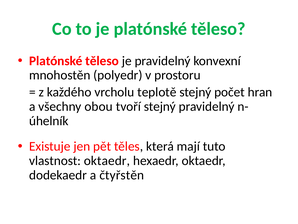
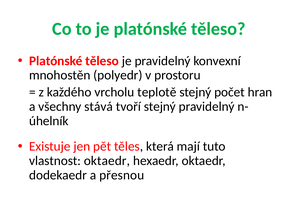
obou: obou -> stává (99, 106)
čtyřstěn: čtyřstěn -> přesnou (122, 175)
